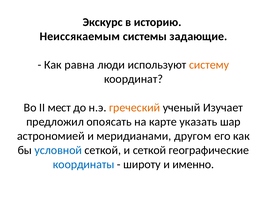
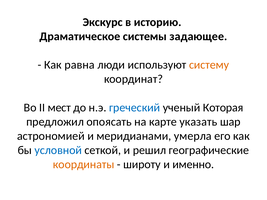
Неиссякаемым: Неиссякаемым -> Драматическое (80, 36)
задающие: задающие -> задающее (198, 36)
греческий colour: orange -> blue (135, 108)
Изучает: Изучает -> Которая (223, 108)
другом: другом -> умерла (193, 136)
и сеткой: сеткой -> решил (149, 150)
координаты colour: blue -> orange (84, 165)
